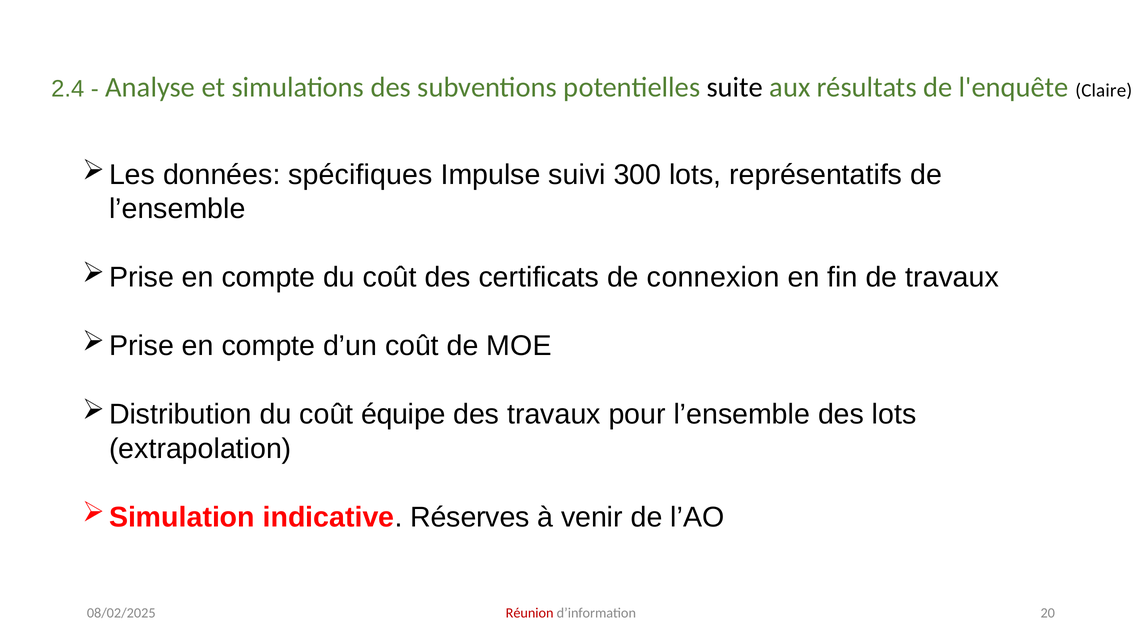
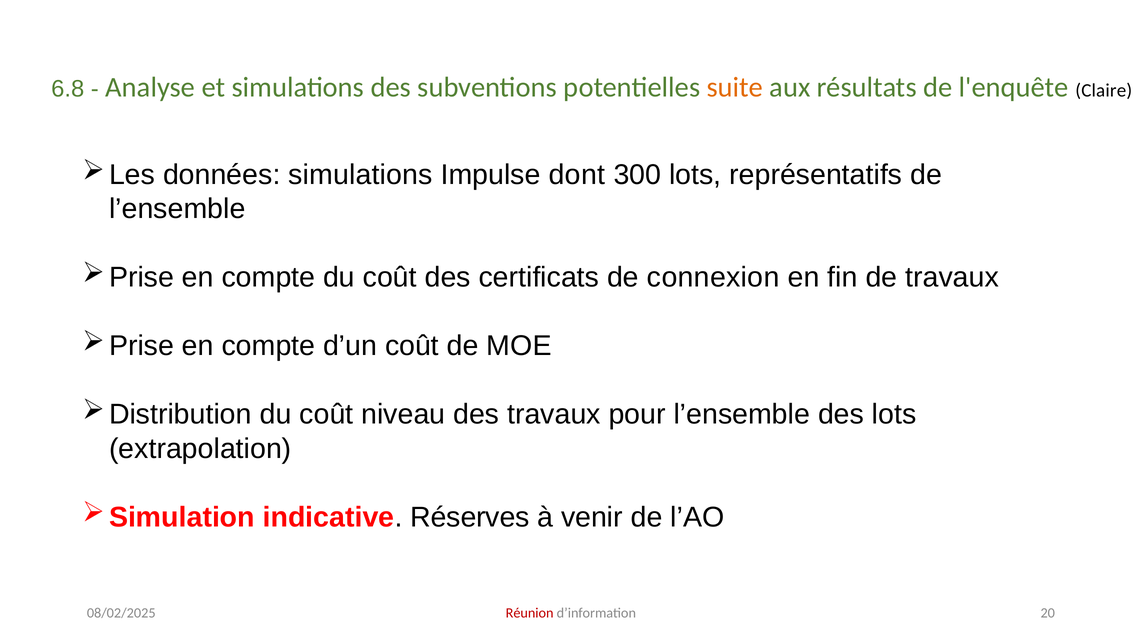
2.4: 2.4 -> 6.8 (68, 89)
suite colour: black -> orange (735, 88)
données spécifiques: spécifiques -> simulations (360, 175)
suivi: suivi -> dont (577, 175)
équipe: équipe -> niveau (403, 415)
